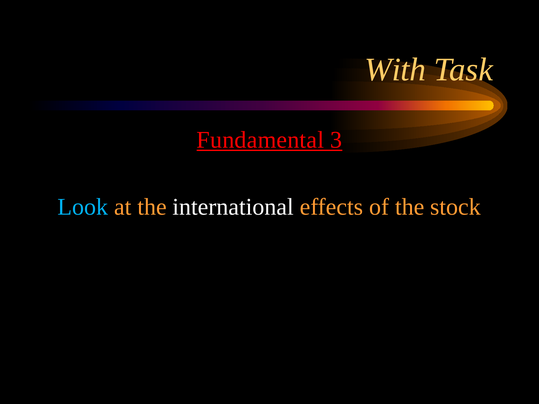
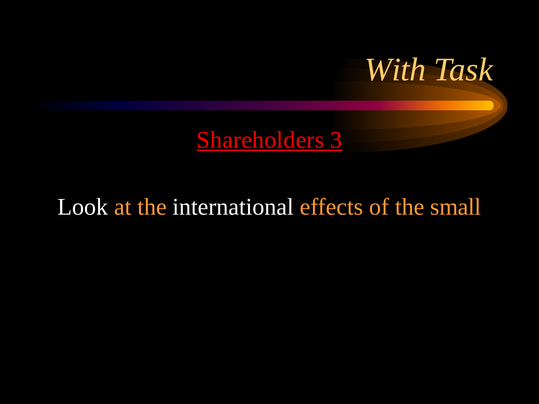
Fundamental: Fundamental -> Shareholders (260, 140)
Look colour: light blue -> white (83, 207)
stock: stock -> small (456, 207)
